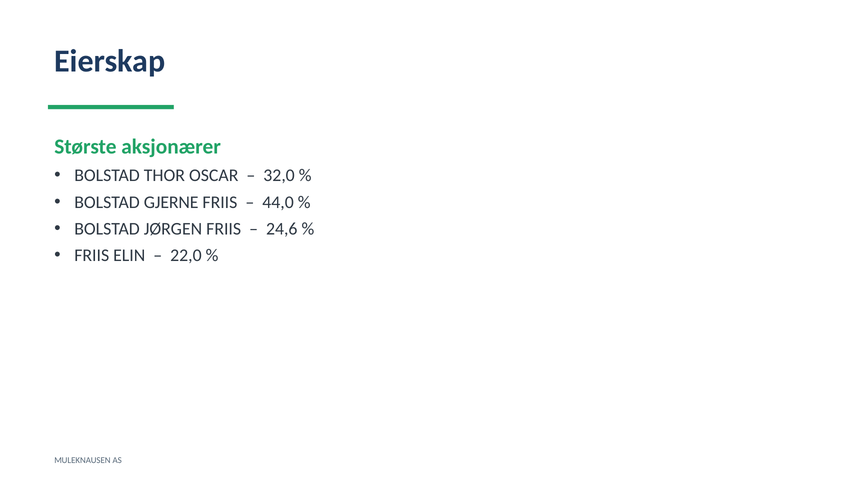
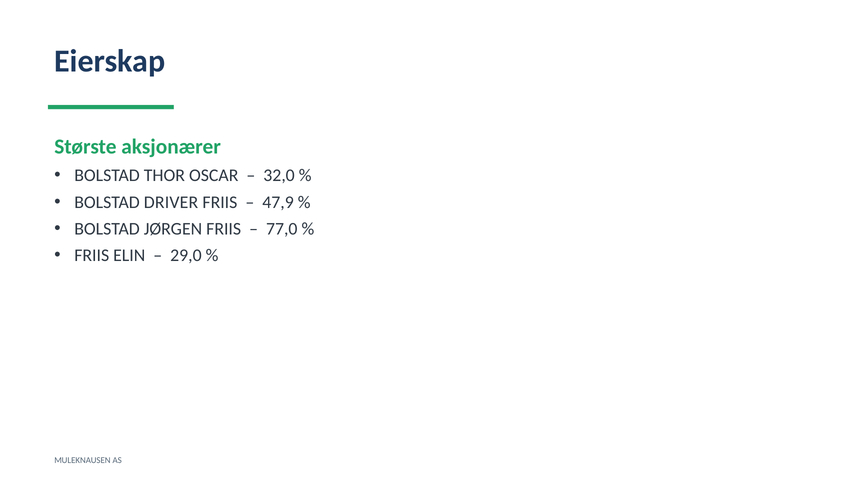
GJERNE: GJERNE -> DRIVER (171, 202)
44,0: 44,0 -> 47,9 (278, 202)
24,6: 24,6 -> 77,0 (282, 229)
22,0: 22,0 -> 29,0 (186, 255)
